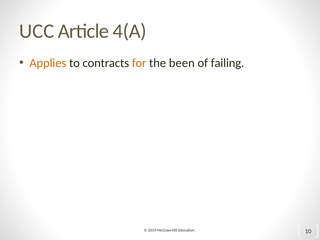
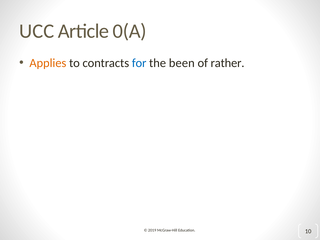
4(A: 4(A -> 0(A (130, 31)
for colour: orange -> blue (139, 63)
failing: failing -> rather (228, 63)
